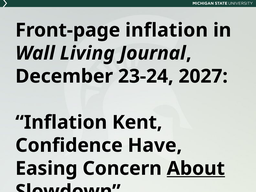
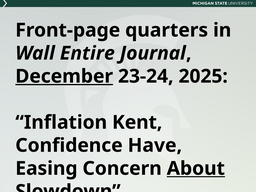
Front-page inflation: inflation -> quarters (167, 30)
Living: Living -> Entire (87, 53)
December underline: none -> present (64, 76)
2027: 2027 -> 2025 (203, 76)
